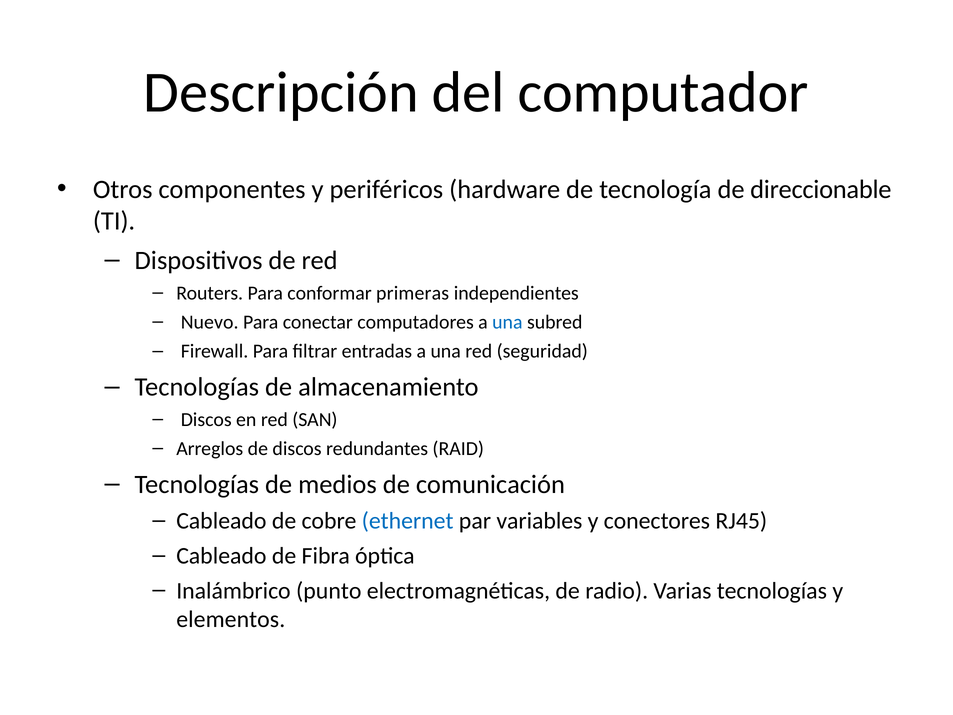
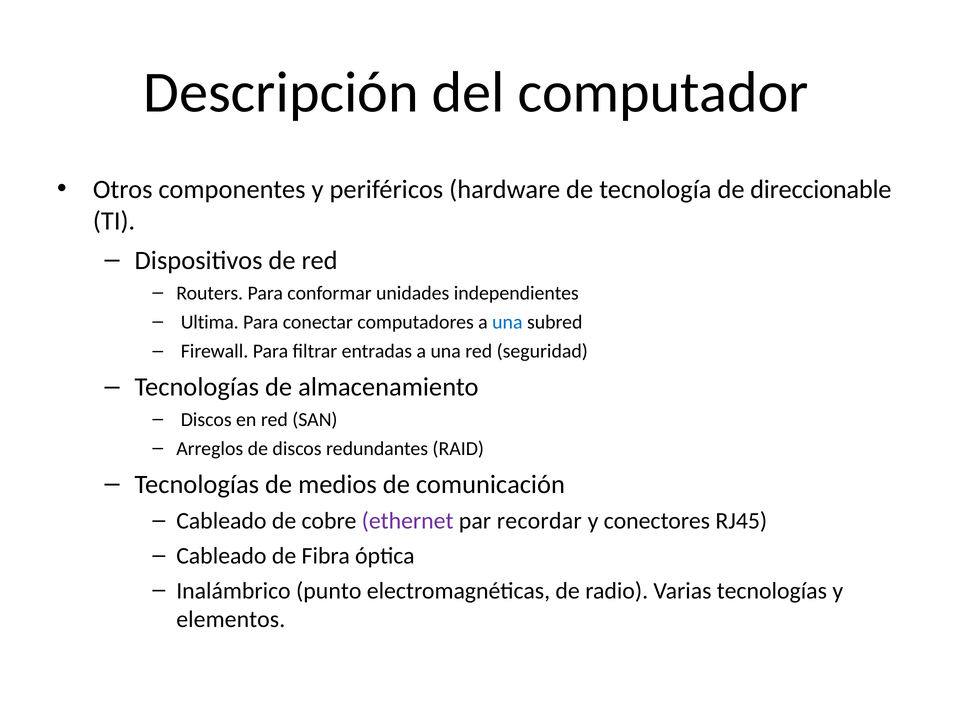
primeras: primeras -> unidades (413, 293)
Nuevo: Nuevo -> Ultima (210, 322)
ethernet colour: blue -> purple (408, 521)
variables: variables -> recordar (539, 521)
